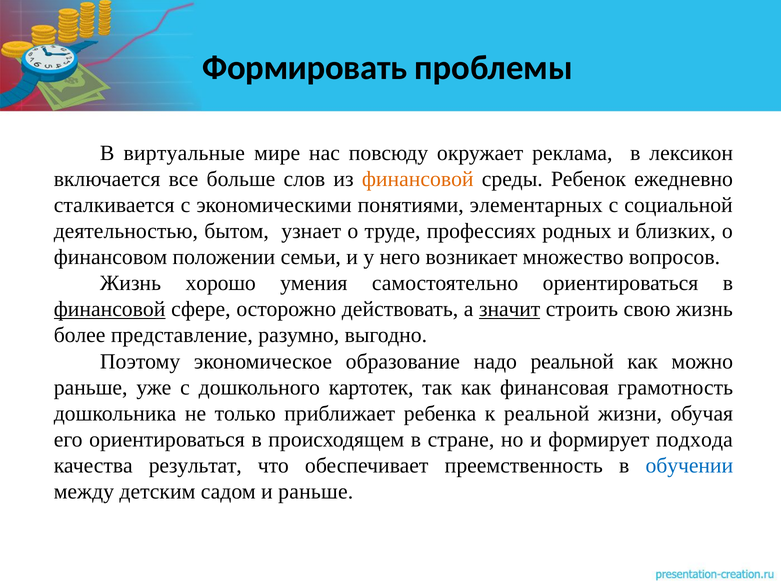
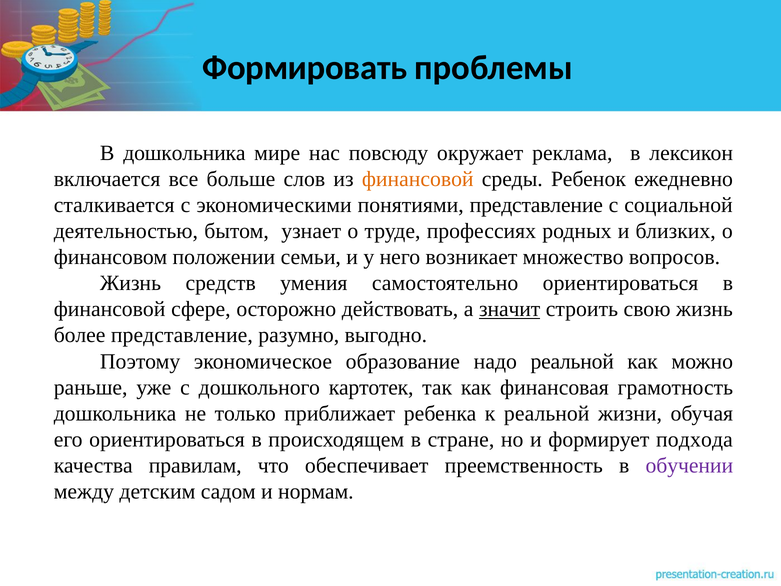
В виртуальные: виртуальные -> дошкольника (184, 153)
понятиями элементарных: элементарных -> представление (536, 205)
хорошо: хорошо -> средств (221, 283)
финансовой underline: present -> none (110, 309)
результат: результат -> правилам (195, 465)
обучении colour: blue -> purple (689, 465)
и раньше: раньше -> нормам (316, 491)
